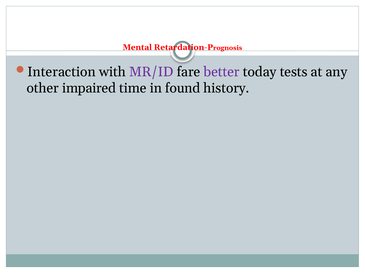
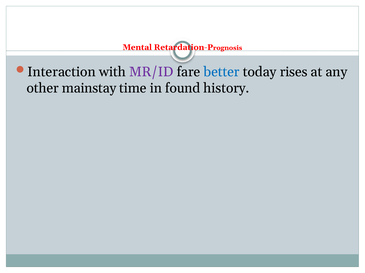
better colour: purple -> blue (222, 72)
tests: tests -> rises (294, 72)
impaired: impaired -> mainstay (89, 88)
